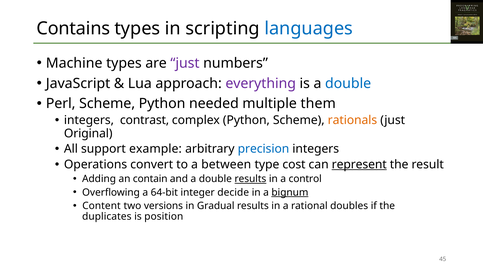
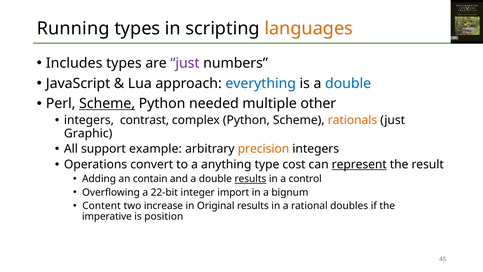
Contains: Contains -> Running (73, 29)
languages colour: blue -> orange (309, 29)
Machine: Machine -> Includes (74, 63)
everything colour: purple -> blue (261, 83)
Scheme underline: none -> present (107, 104)
them: them -> other (318, 104)
Original: Original -> Graphic (88, 133)
precision colour: blue -> orange (263, 149)
between: between -> anything (226, 164)
64-bit: 64-bit -> 22-bit (164, 192)
decide: decide -> import (233, 192)
bignum underline: present -> none (290, 192)
versions: versions -> increase (163, 206)
Gradual: Gradual -> Original (216, 206)
duplicates: duplicates -> imperative (107, 216)
